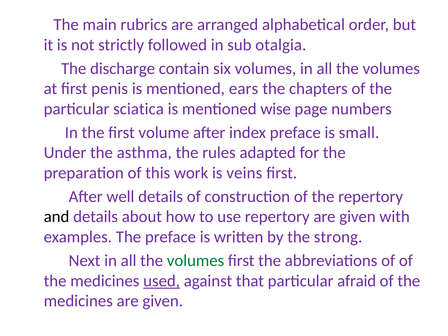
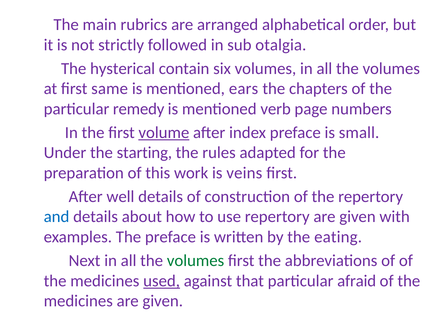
discharge: discharge -> hysterical (123, 69)
penis: penis -> same (110, 89)
sciatica: sciatica -> remedy (139, 109)
wise: wise -> verb (276, 109)
volume underline: none -> present (164, 133)
asthma: asthma -> starting (144, 153)
and colour: black -> blue (57, 217)
strong: strong -> eating (338, 237)
